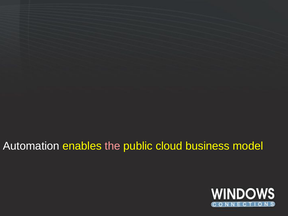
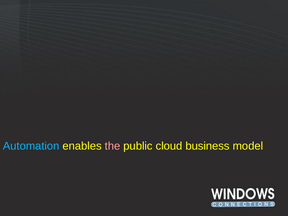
Automation colour: white -> light blue (31, 146)
